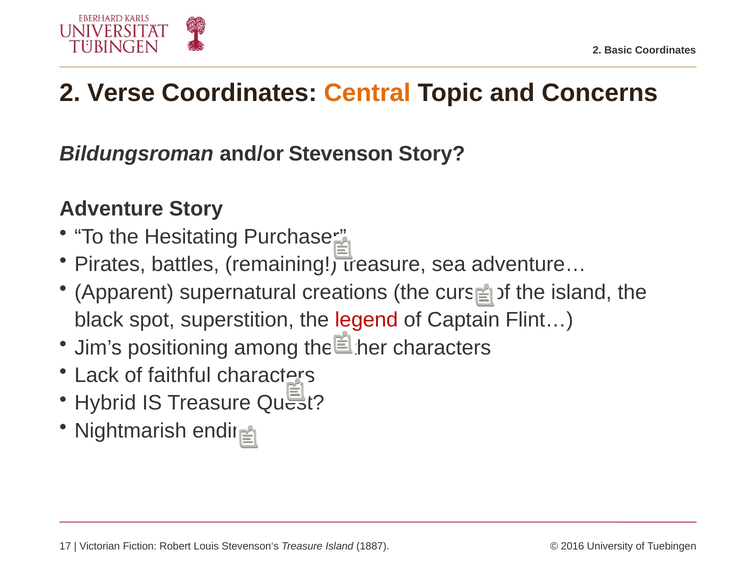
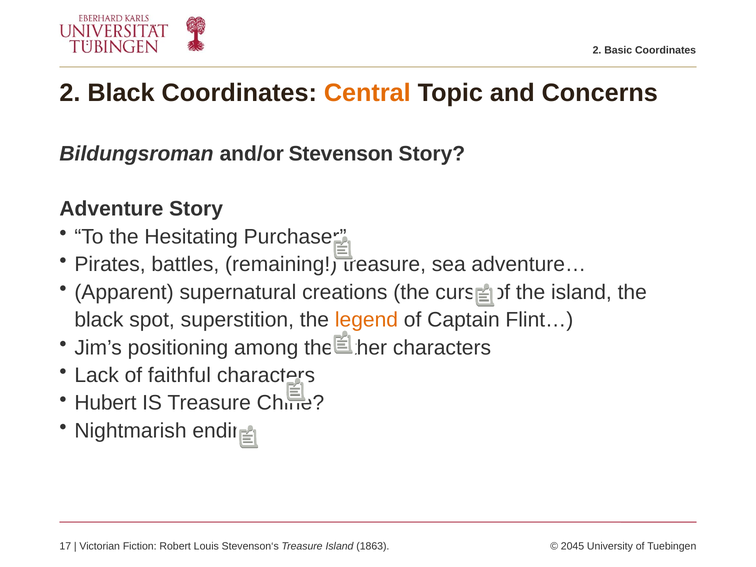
2 Verse: Verse -> Black (121, 93)
legend colour: red -> orange (366, 320)
Hybrid: Hybrid -> Hubert (105, 403)
Quest: Quest -> Chine (290, 403)
1887: 1887 -> 1863 (373, 546)
2016: 2016 -> 2045 (572, 546)
